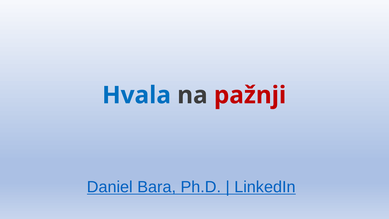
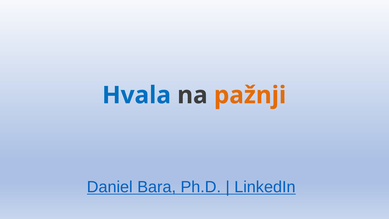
pažnji colour: red -> orange (250, 95)
